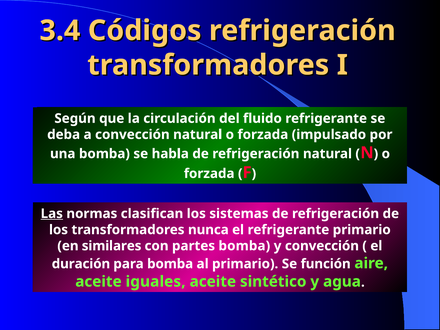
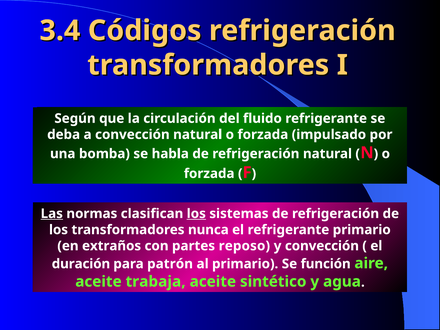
los underline: none -> present (196, 214)
similares: similares -> extraños (112, 246)
partes bomba: bomba -> reposo (244, 246)
para bomba: bomba -> patrón (170, 264)
iguales: iguales -> trabaja (156, 282)
